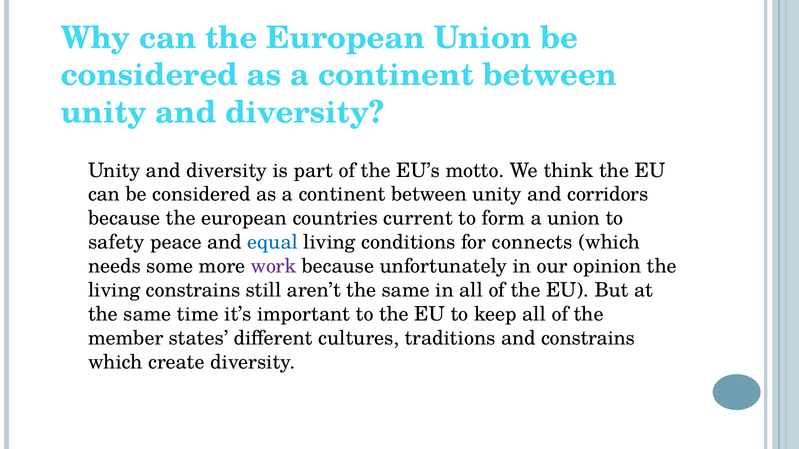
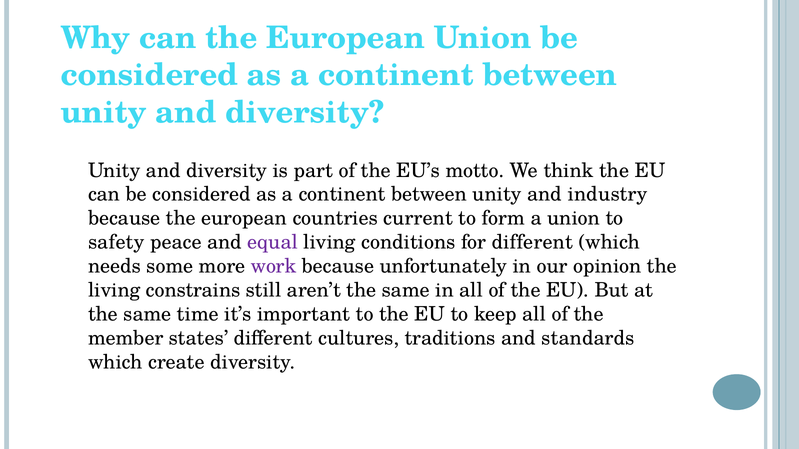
corridors: corridors -> industry (608, 195)
equal colour: blue -> purple (273, 243)
for connects: connects -> different (532, 243)
and constrains: constrains -> standards (588, 338)
